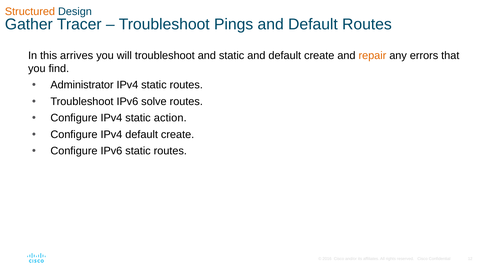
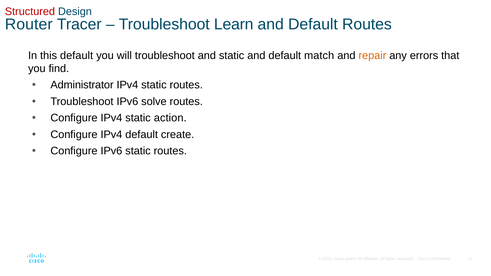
Structured colour: orange -> red (30, 12)
Gather: Gather -> Router (29, 24)
Pings: Pings -> Learn (234, 24)
this arrives: arrives -> default (77, 56)
and default create: create -> match (319, 56)
